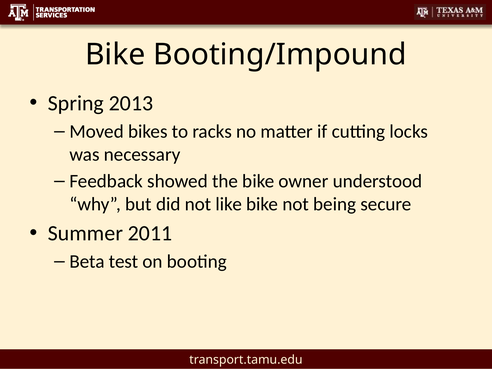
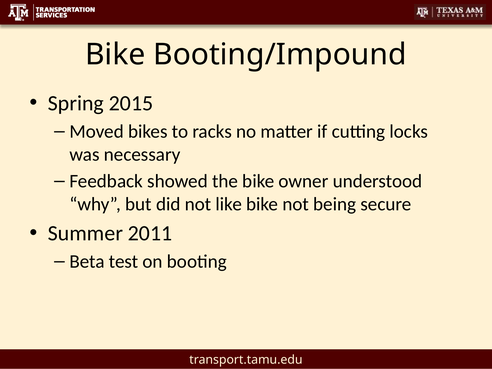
2013: 2013 -> 2015 (131, 103)
